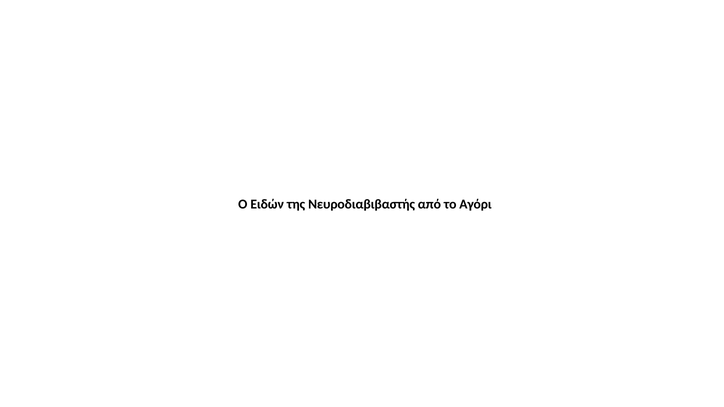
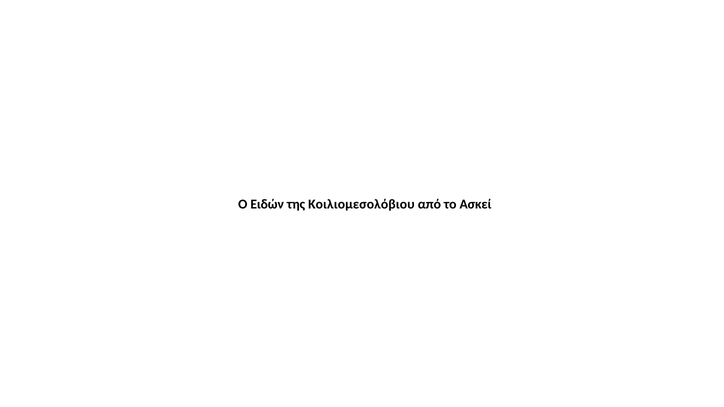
Νευροδιαβιβαστής: Νευροδιαβιβαστής -> Κοιλιομεσολόβιου (361, 205)
Αγόρι: Αγόρι -> Ασκεί (476, 205)
